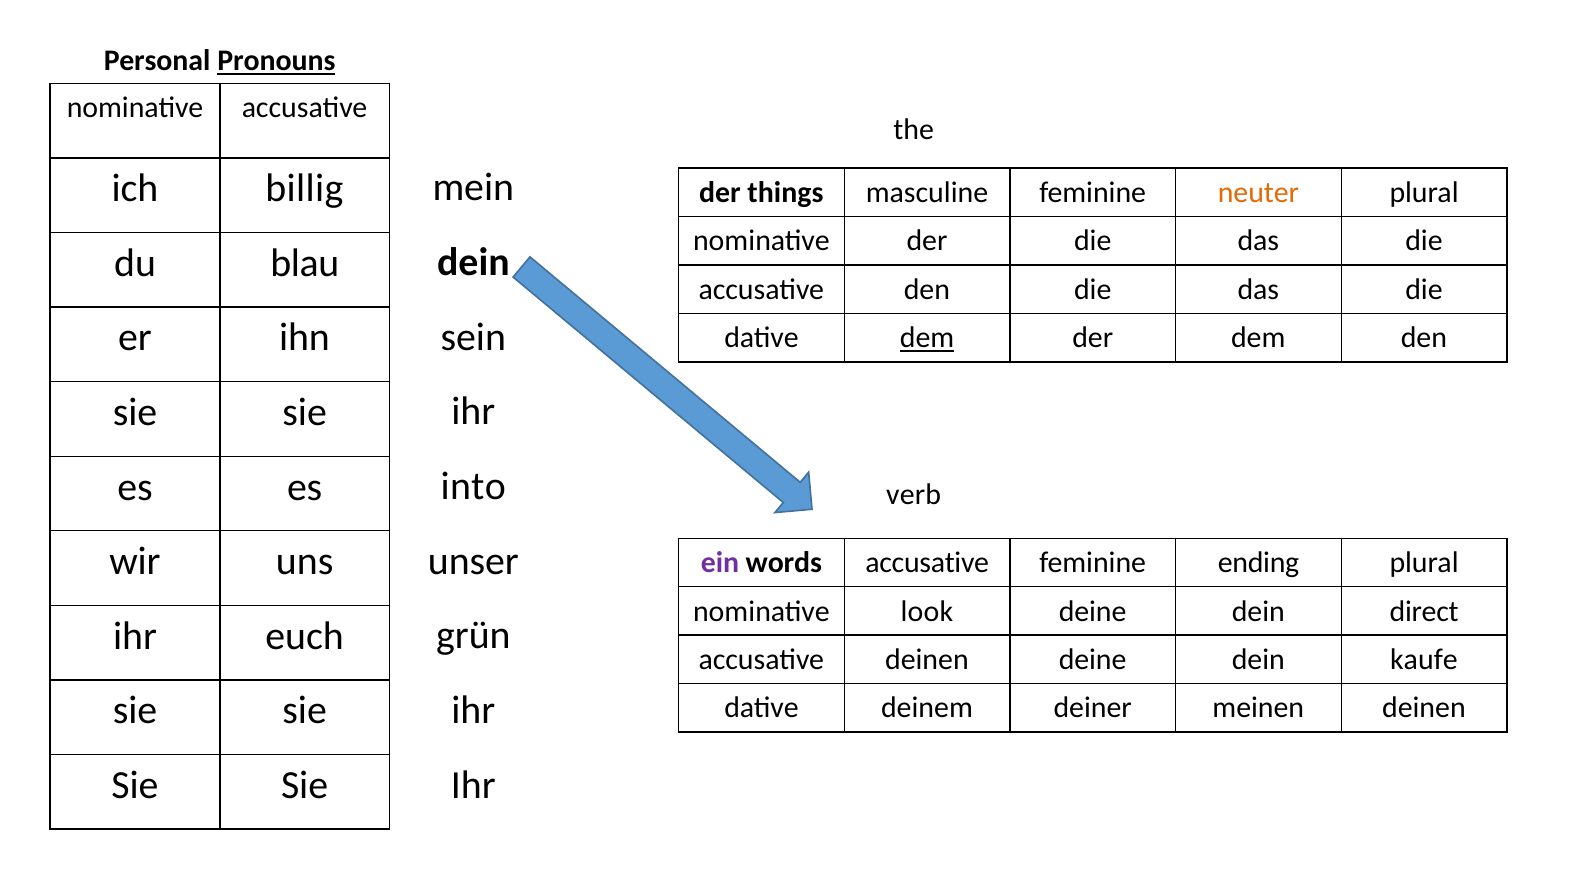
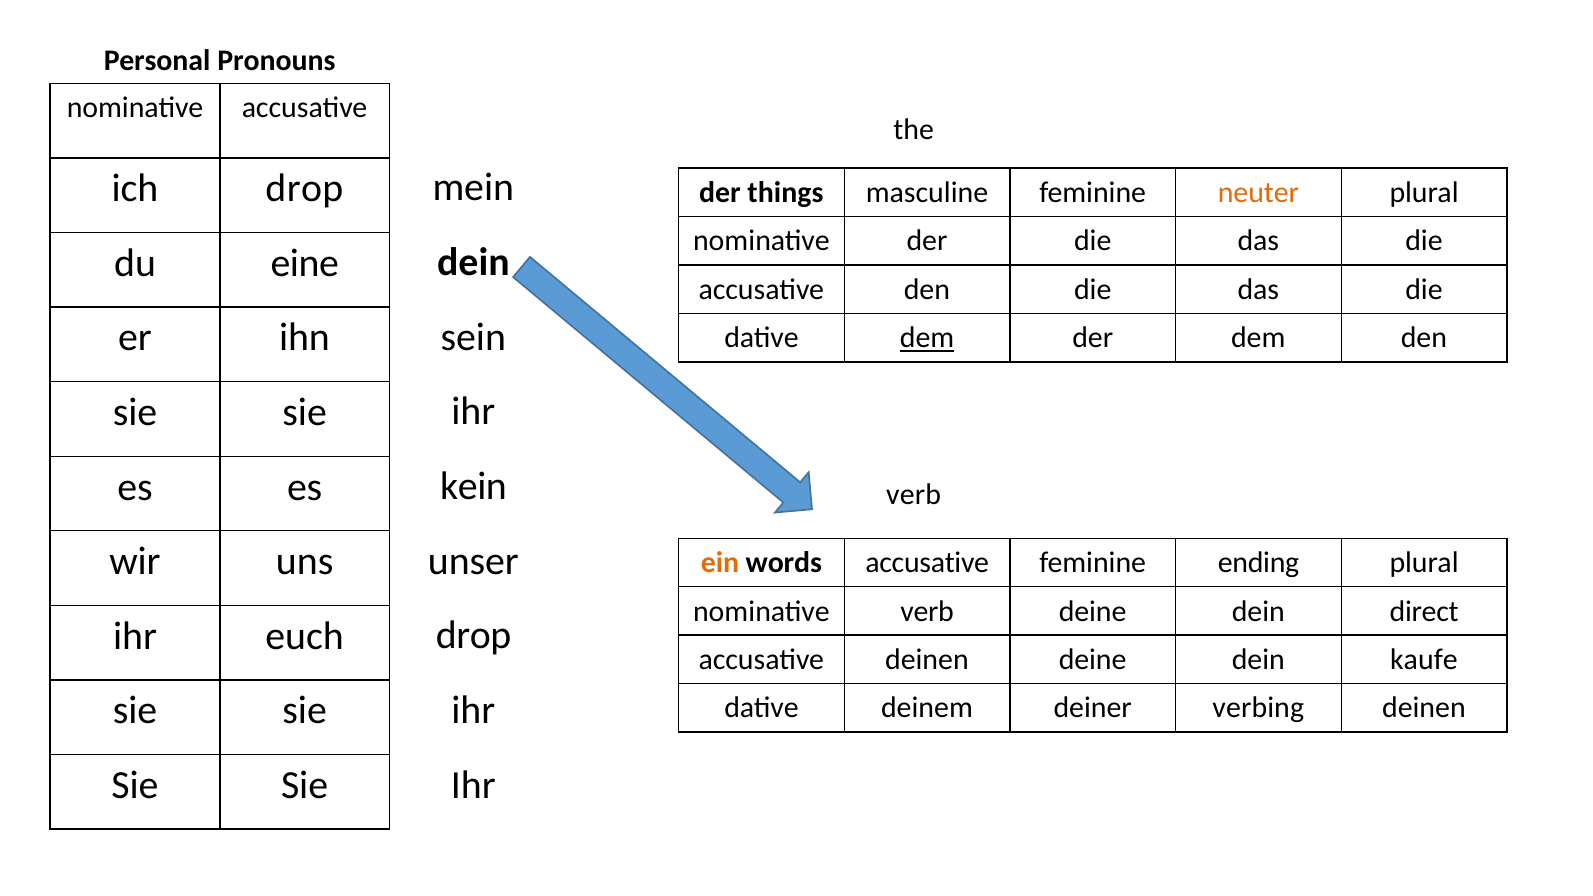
Pronouns underline: present -> none (276, 61)
ich billig: billig -> drop (304, 189)
blau: blau -> eine (305, 263)
into: into -> kein (474, 486)
ein colour: purple -> orange (720, 563)
nominative look: look -> verb (927, 611)
grün: grün -> drop (474, 636)
meinen: meinen -> verbing (1258, 708)
